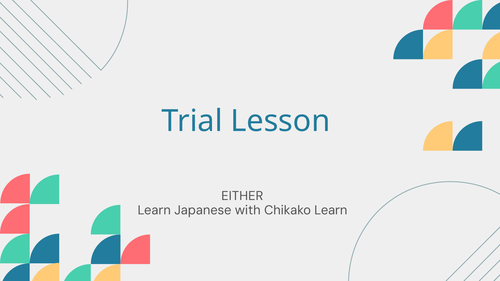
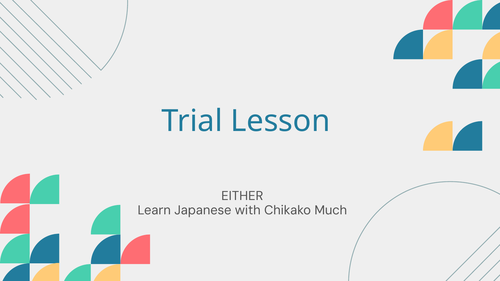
Chikako Learn: Learn -> Much (331, 210)
